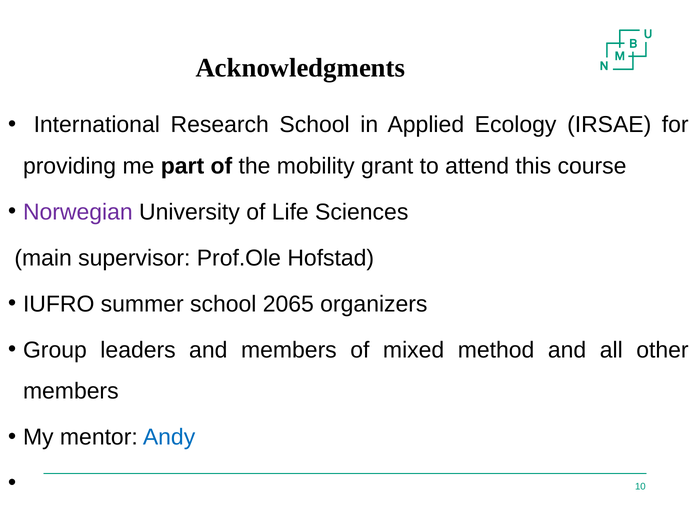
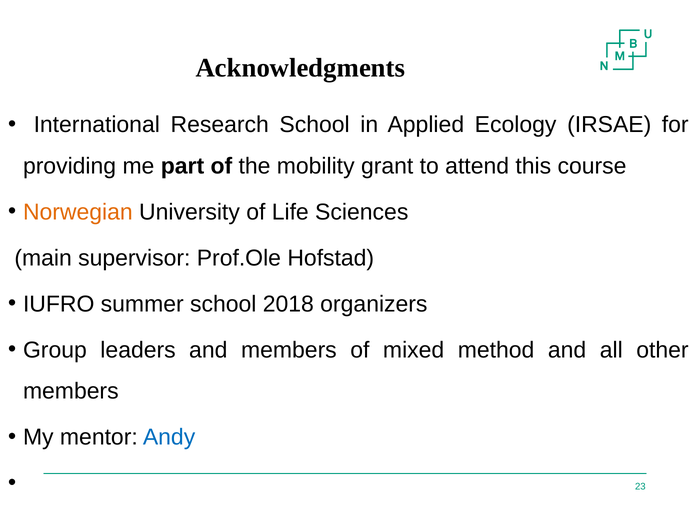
Norwegian colour: purple -> orange (78, 212)
2065: 2065 -> 2018 (288, 304)
10: 10 -> 23 (640, 487)
